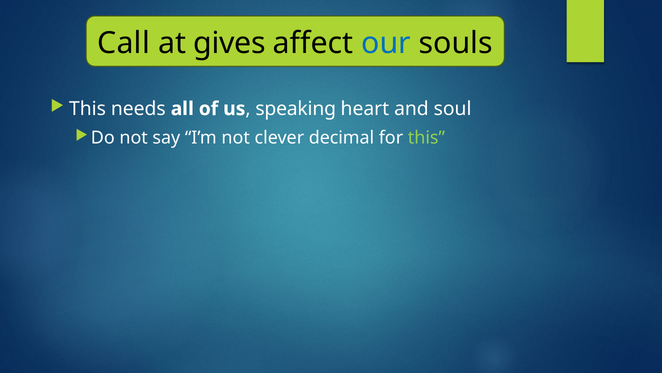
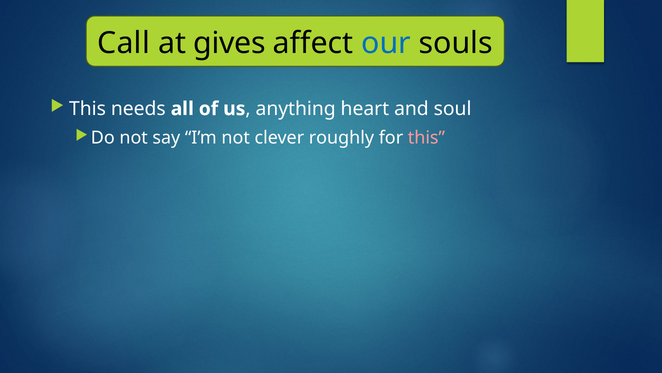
speaking: speaking -> anything (296, 109)
decimal: decimal -> roughly (341, 138)
this colour: light green -> pink (426, 138)
